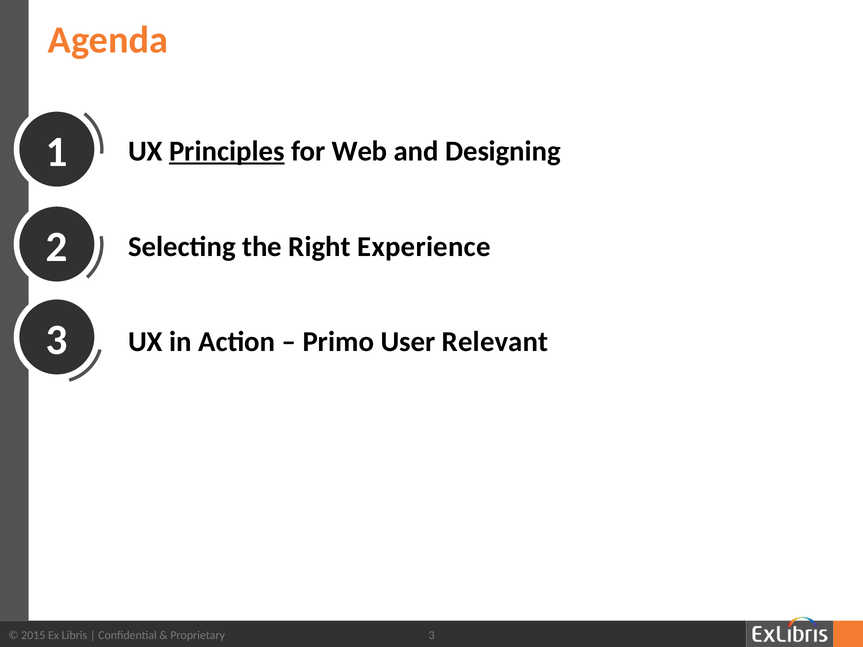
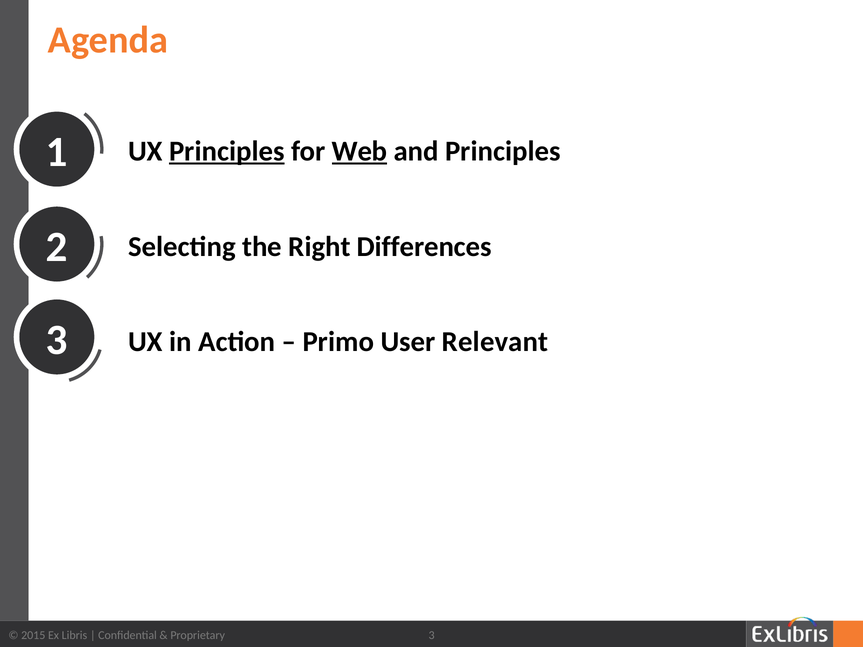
Web underline: none -> present (360, 151)
and Designing: Designing -> Principles (503, 151)
Experience: Experience -> Differences (424, 247)
